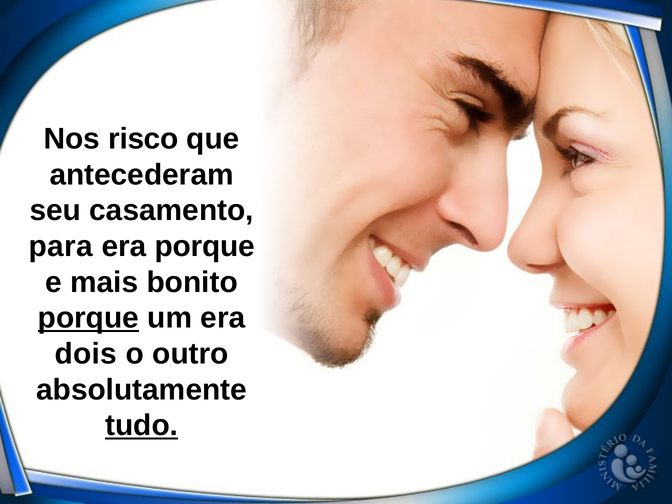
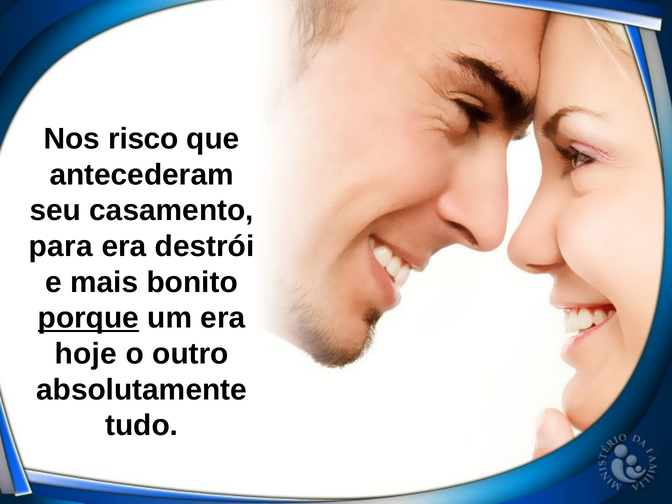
era porque: porque -> destrói (205, 246)
dois: dois -> hoje (86, 354)
tudo underline: present -> none (142, 426)
